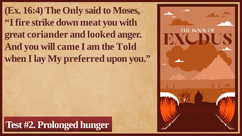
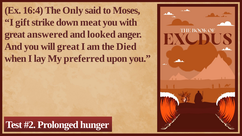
fire: fire -> gift (23, 22)
coriander: coriander -> answered (48, 34)
will came: came -> great (68, 47)
Told: Told -> Died (126, 47)
